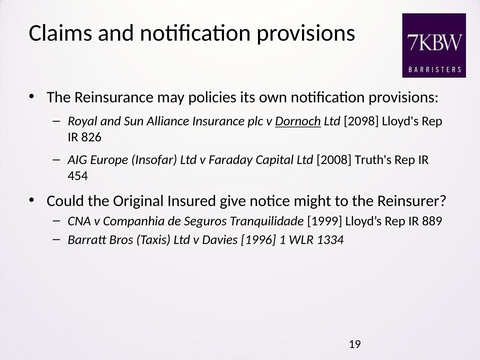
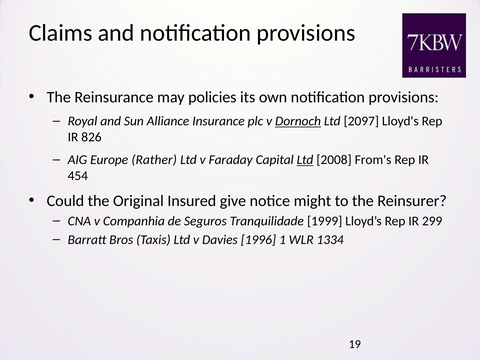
2098: 2098 -> 2097 (361, 121)
Insofar: Insofar -> Rather (154, 160)
Ltd underline: none -> present (305, 160)
Truth's: Truth's -> From's (373, 160)
889: 889 -> 299 (432, 221)
